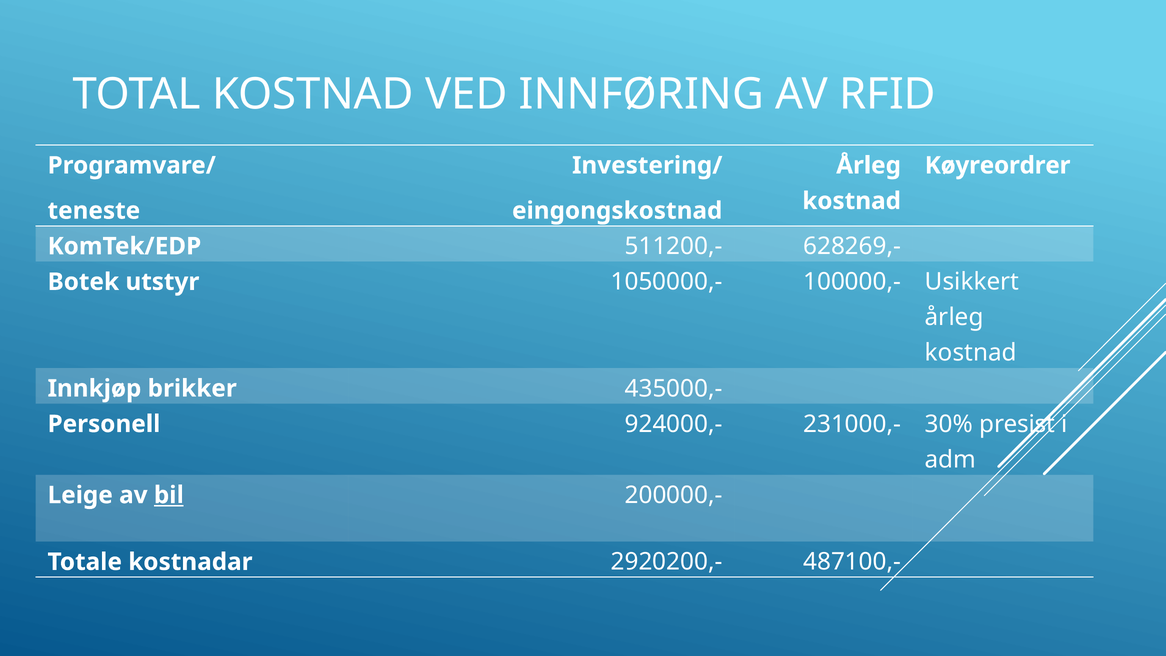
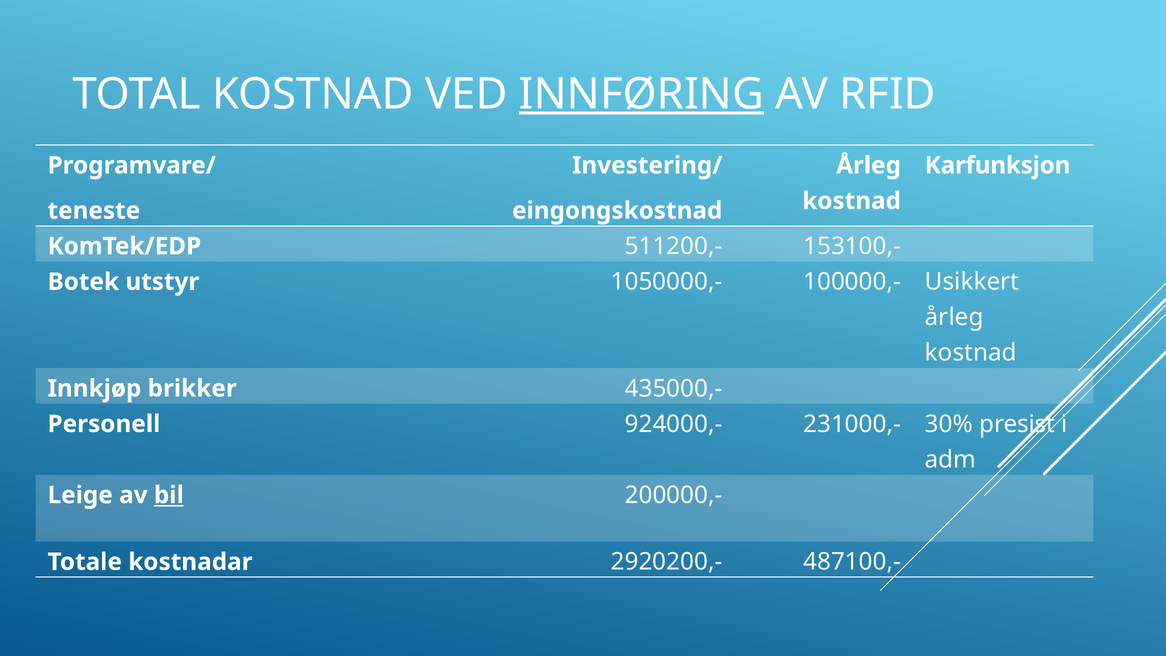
INNFØRING underline: none -> present (641, 94)
Køyreordrer: Køyreordrer -> Karfunksjon (998, 165)
628269,-: 628269,- -> 153100,- (852, 246)
